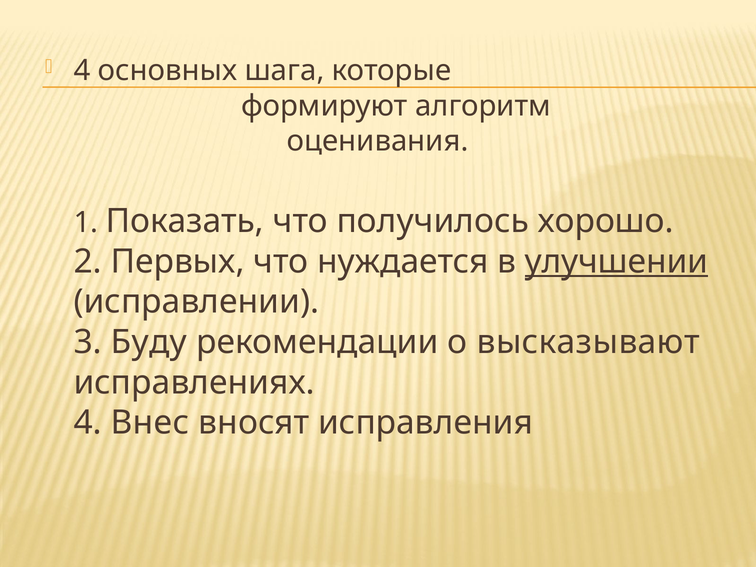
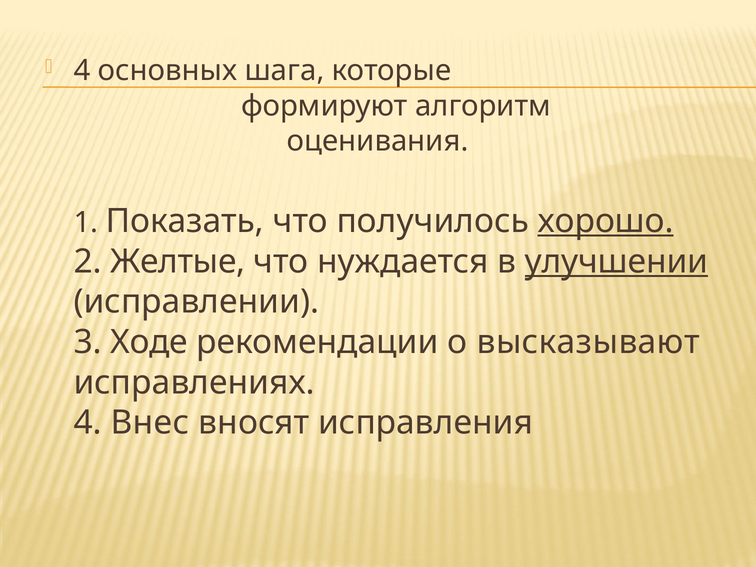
хорошо underline: none -> present (606, 221)
Первых: Первых -> Желтые (178, 261)
Буду: Буду -> Ходе (149, 342)
